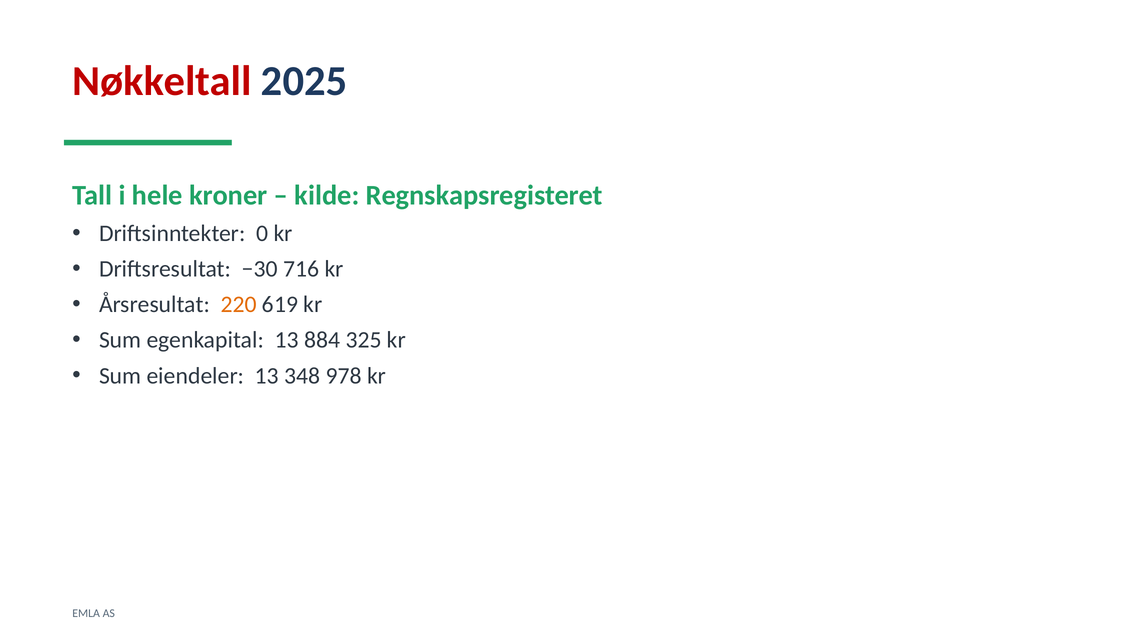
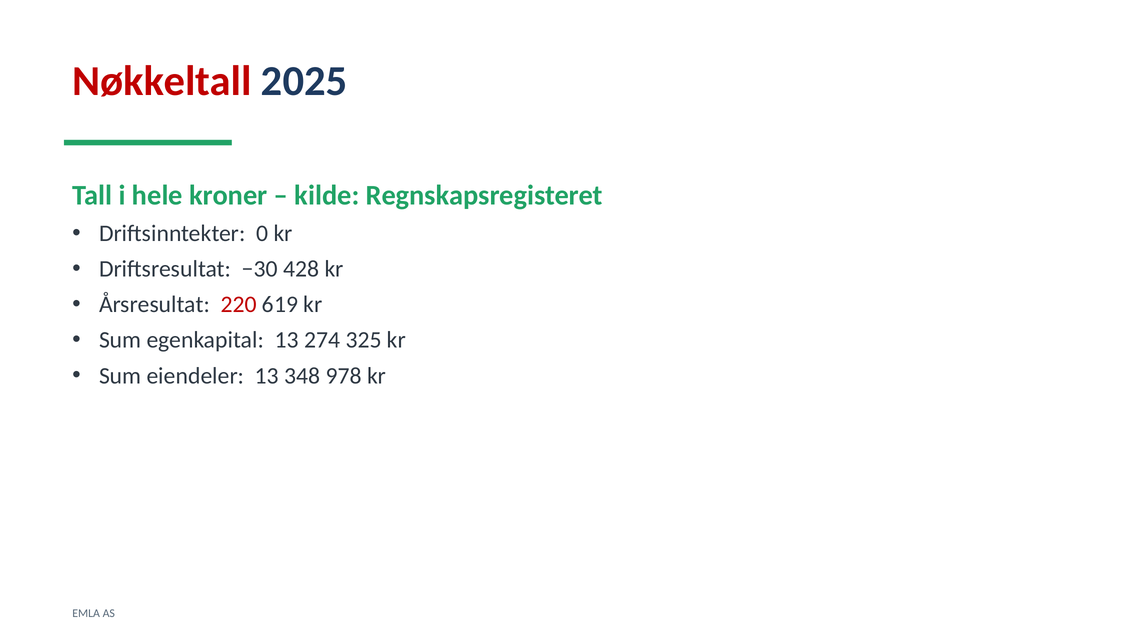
716: 716 -> 428 (301, 269)
220 colour: orange -> red (239, 305)
884: 884 -> 274 (322, 340)
